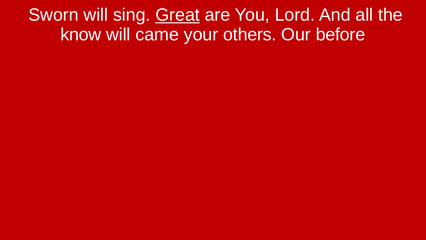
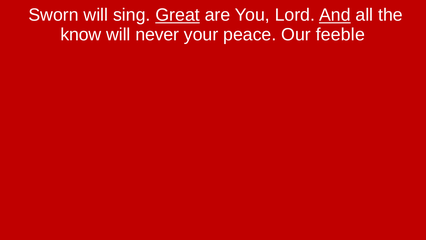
And underline: none -> present (335, 15)
came: came -> never (157, 35)
others: others -> peace (250, 35)
before: before -> feeble (340, 35)
